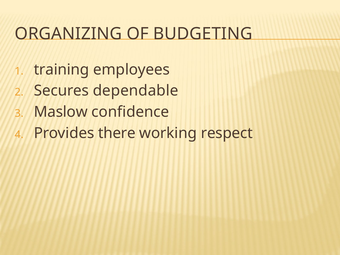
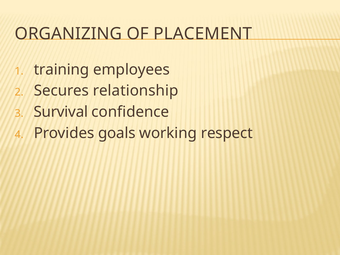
BUDGETING: BUDGETING -> PLACEMENT (203, 34)
dependable: dependable -> relationship (136, 91)
Maslow: Maslow -> Survival (61, 112)
there: there -> goals (117, 133)
